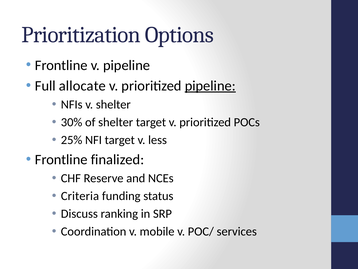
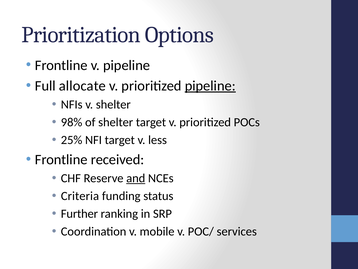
30%: 30% -> 98% (72, 122)
finalized: finalized -> received (118, 159)
and underline: none -> present (136, 178)
Discuss: Discuss -> Further (79, 213)
